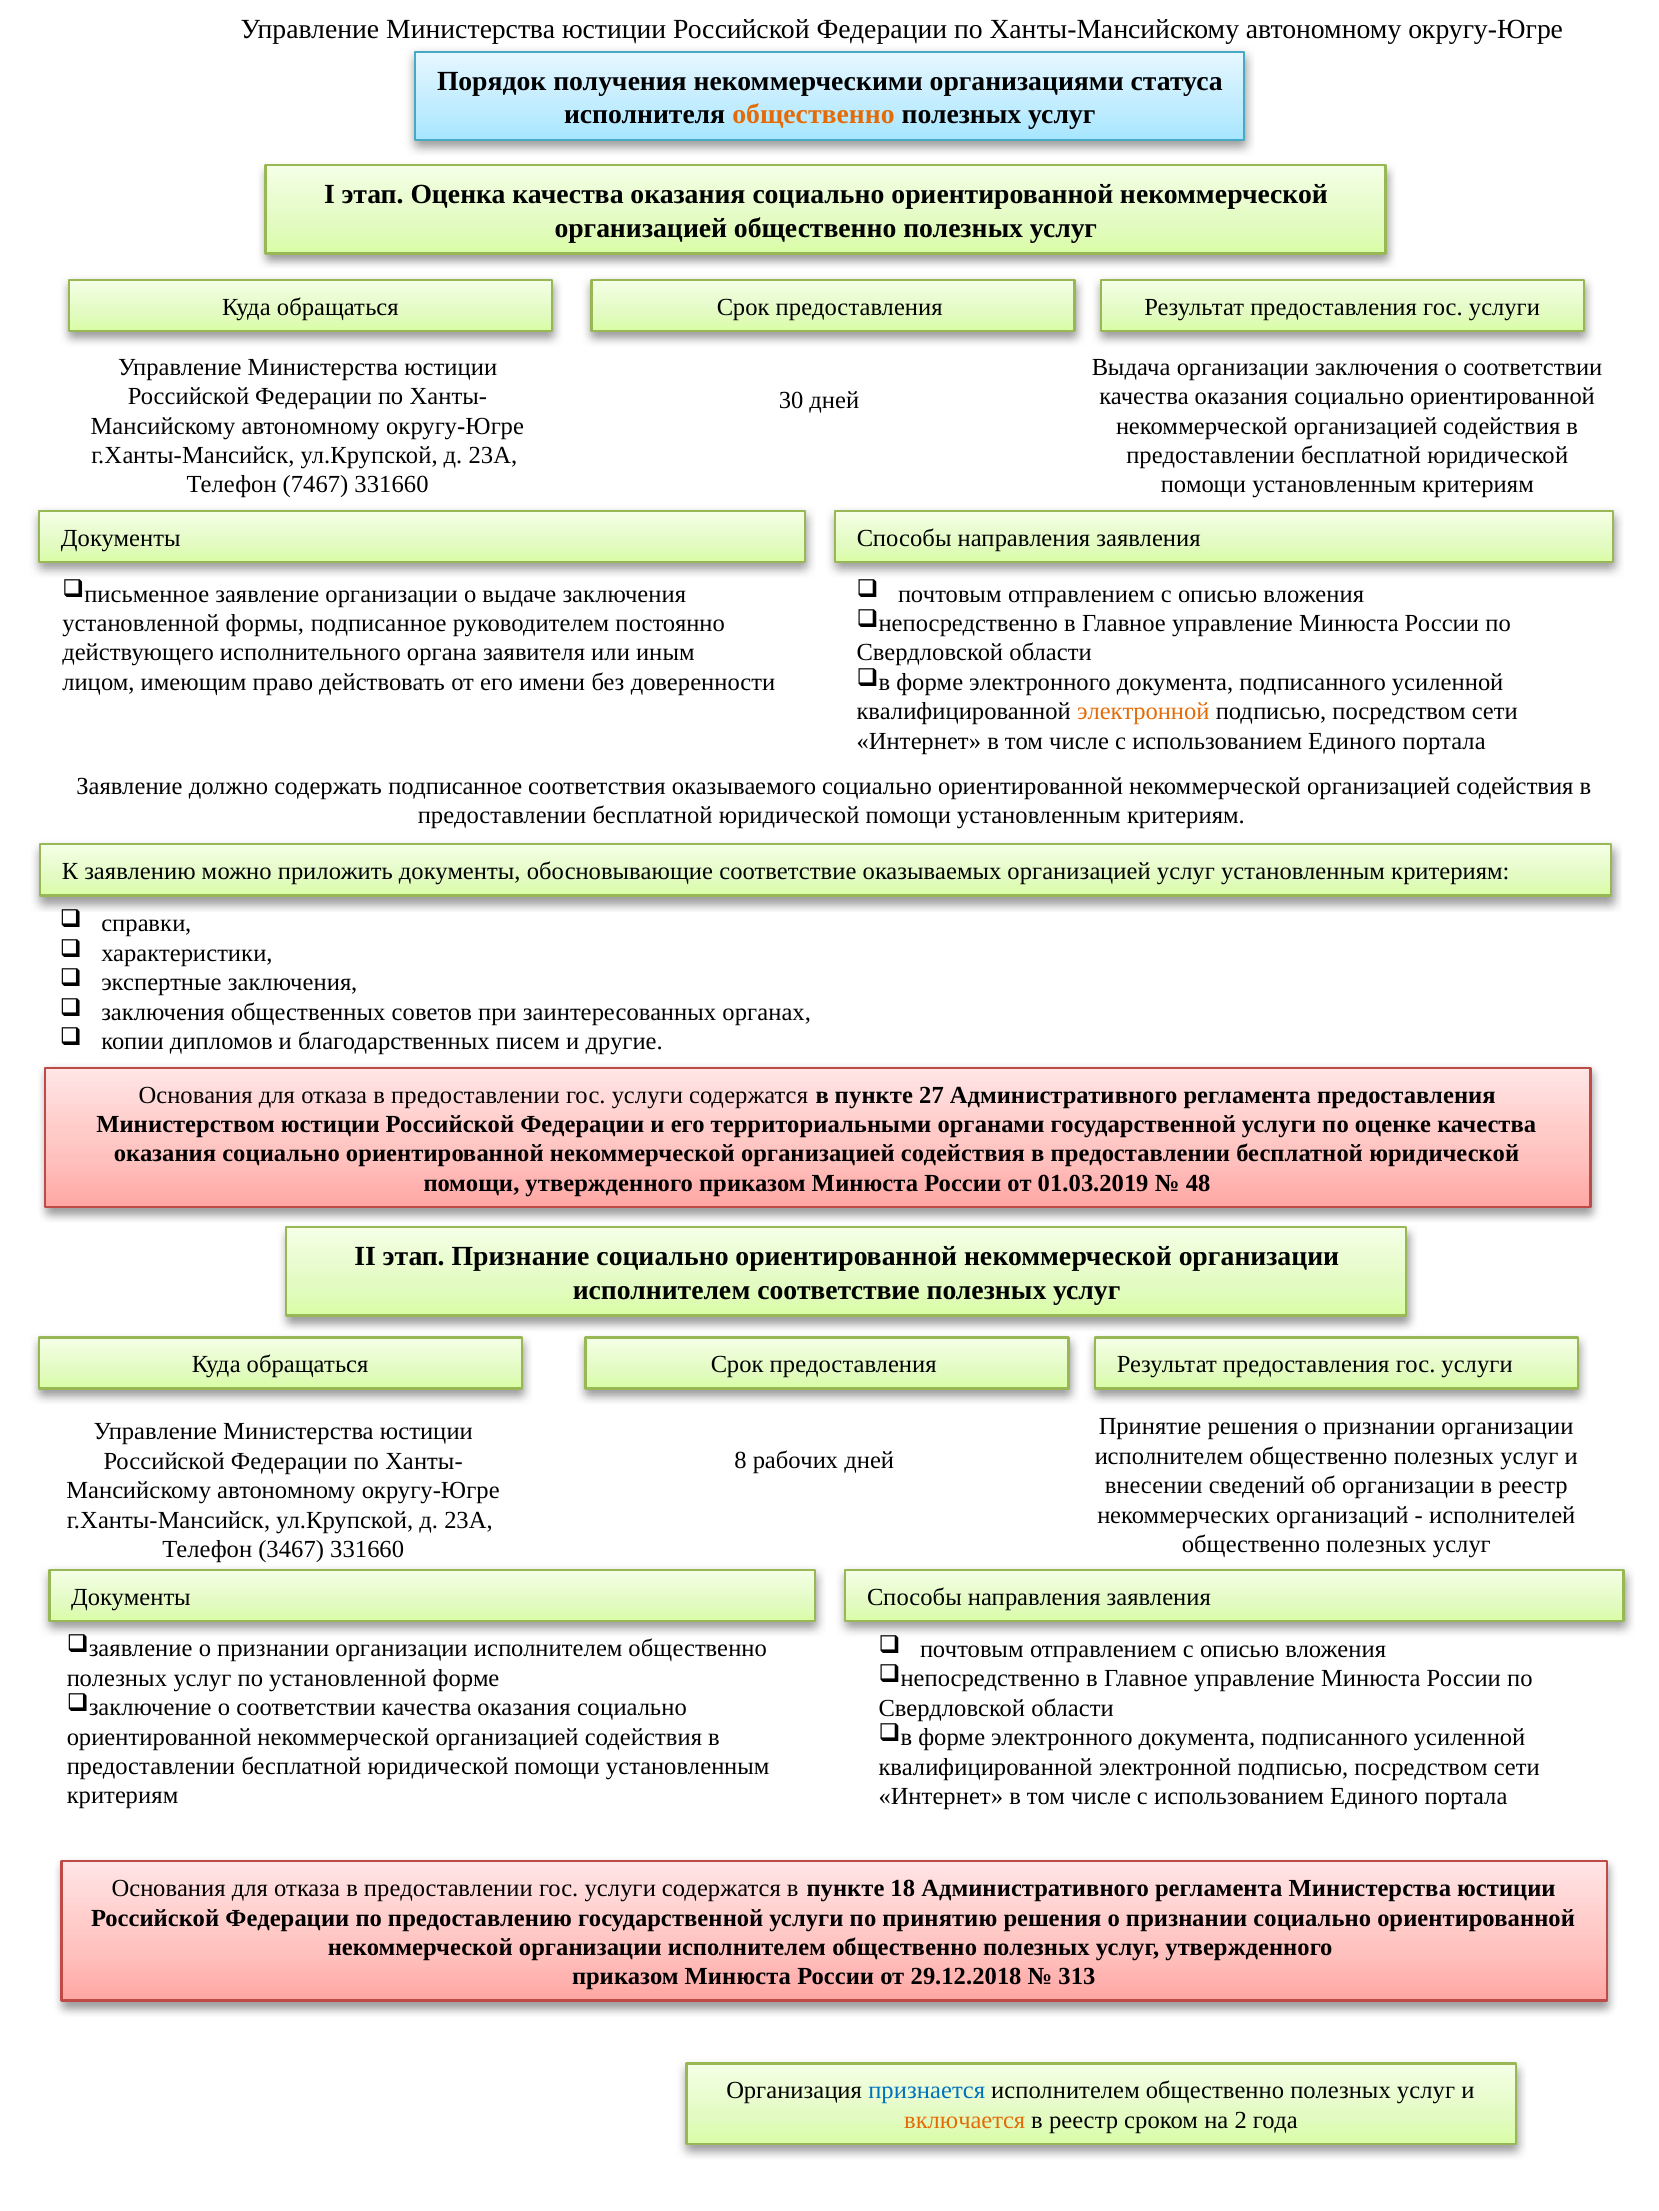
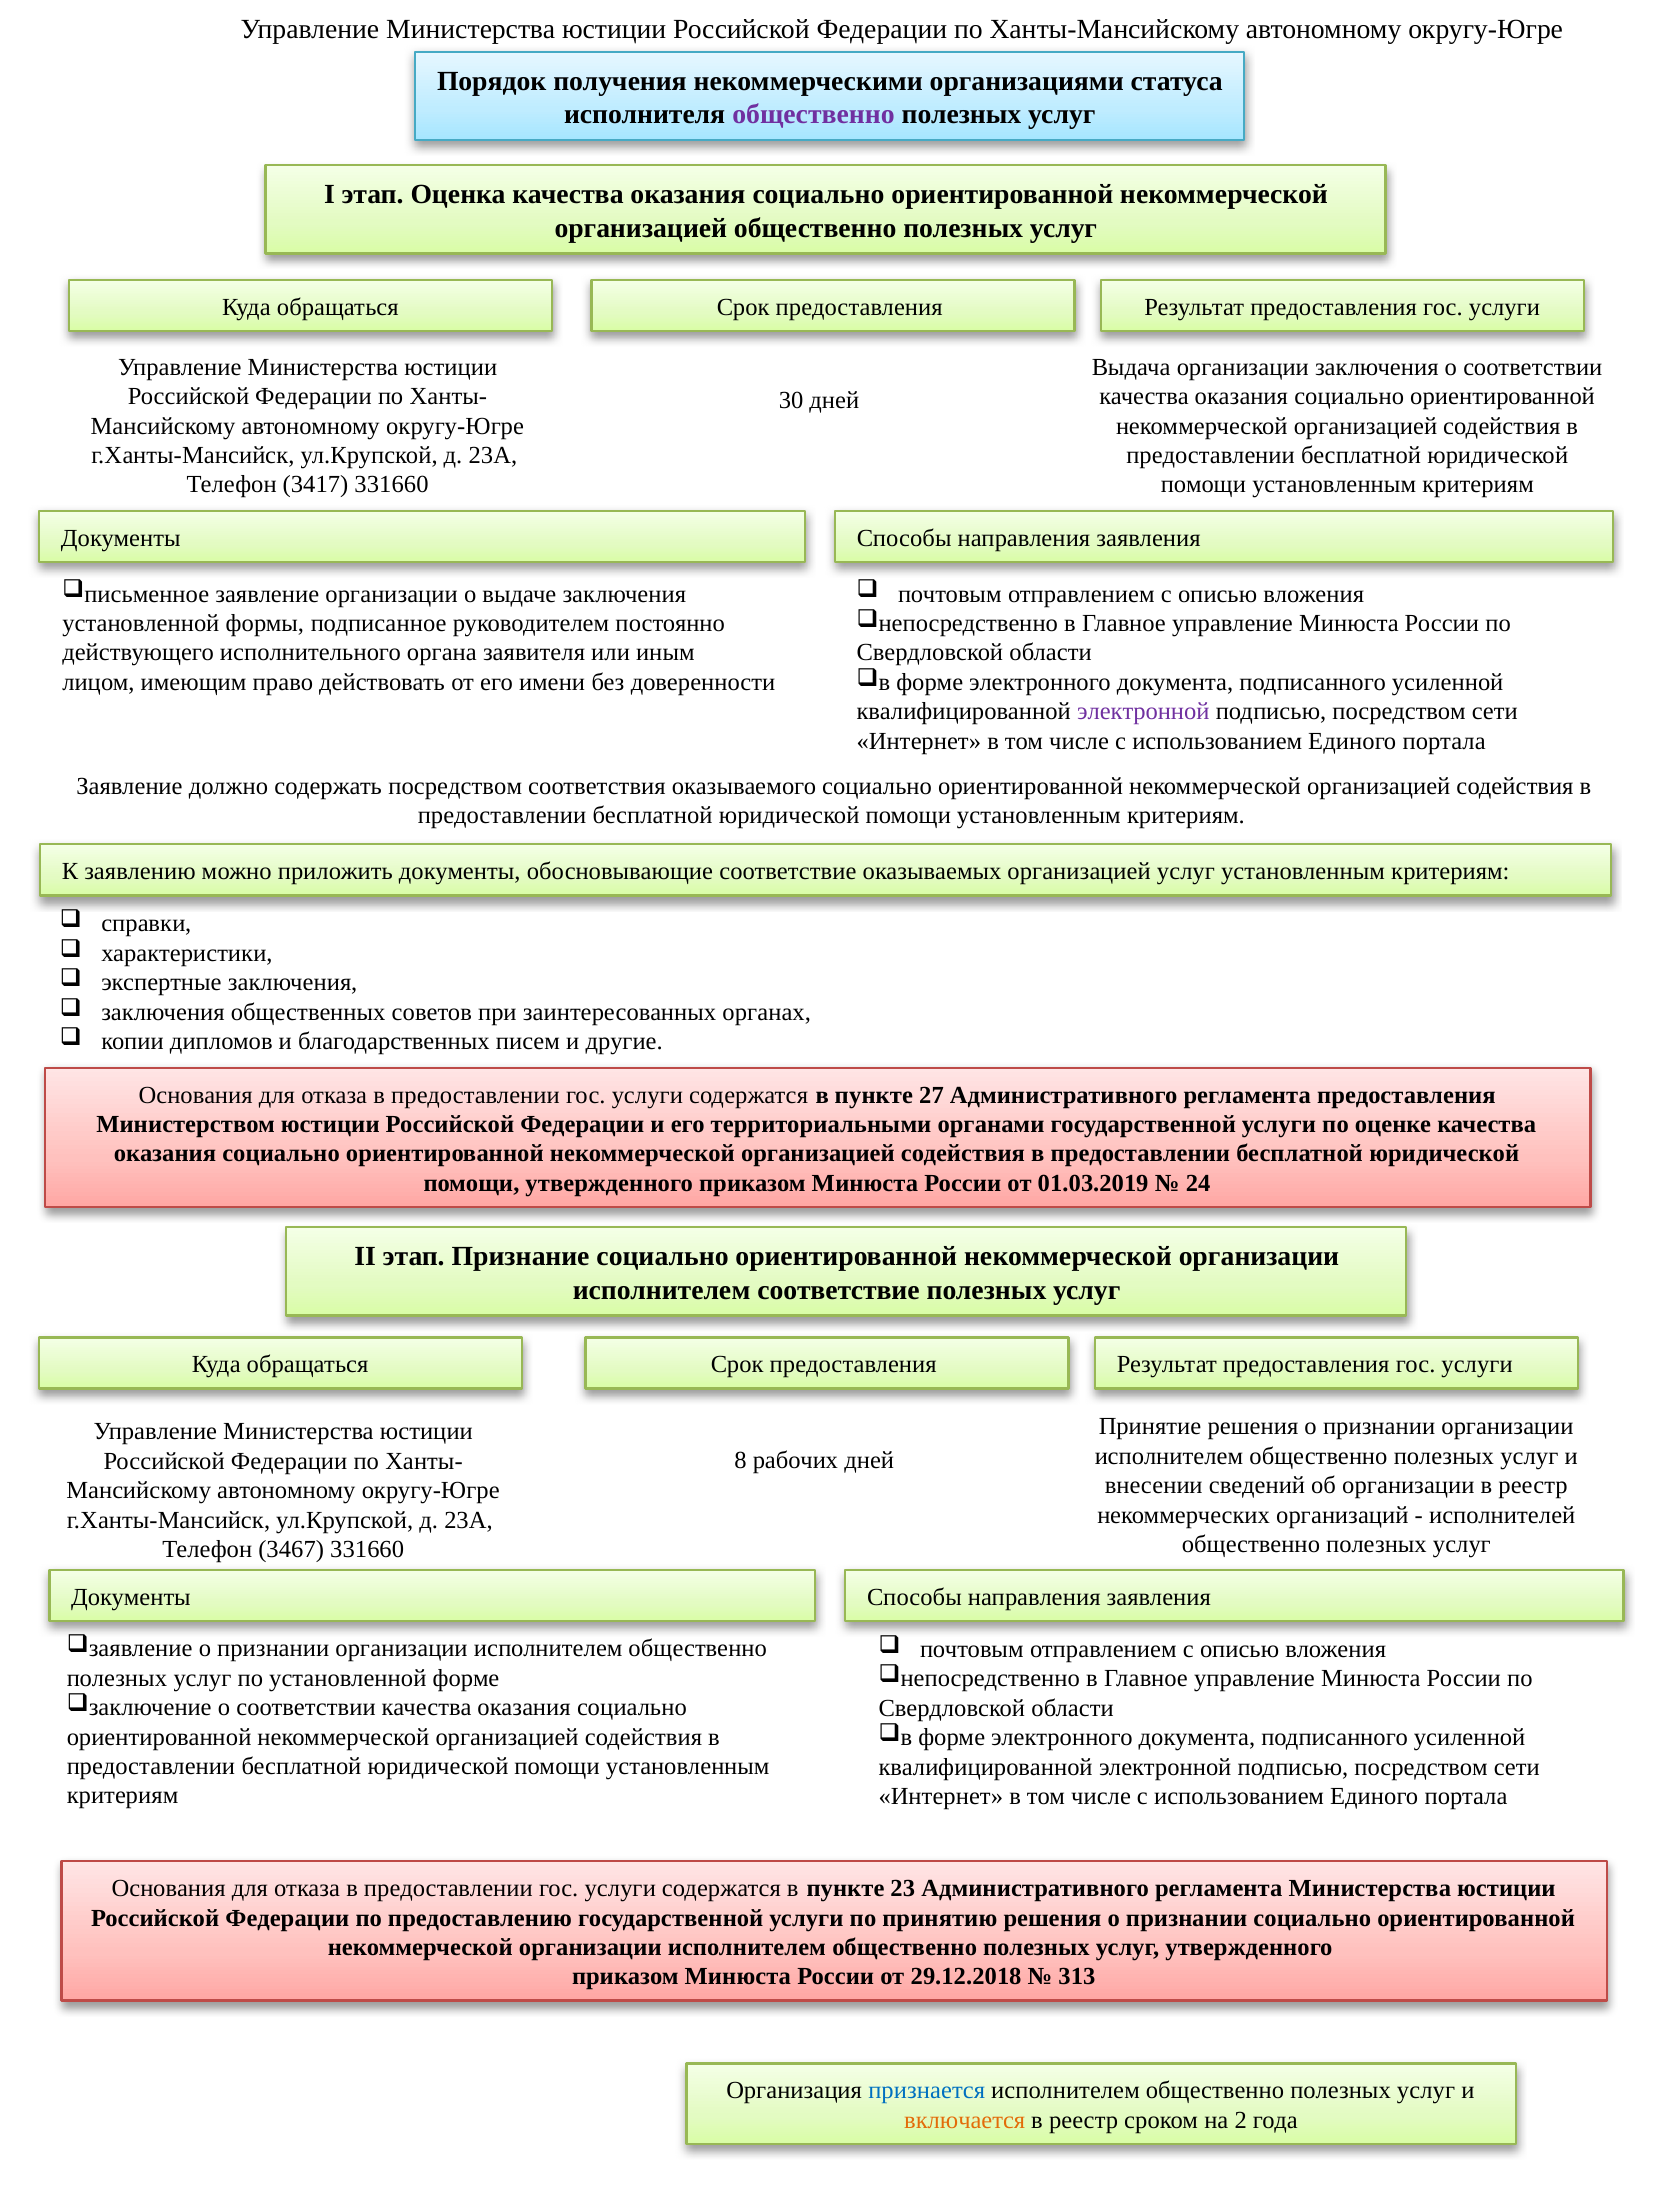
общественно colour: orange -> purple (814, 114)
7467: 7467 -> 3417 (316, 485)
электронной colour: orange -> purple (1143, 712)
содержать подписанное: подписанное -> посредством (455, 787)
48: 48 -> 24 (1198, 1184)
18: 18 -> 23 (903, 1889)
